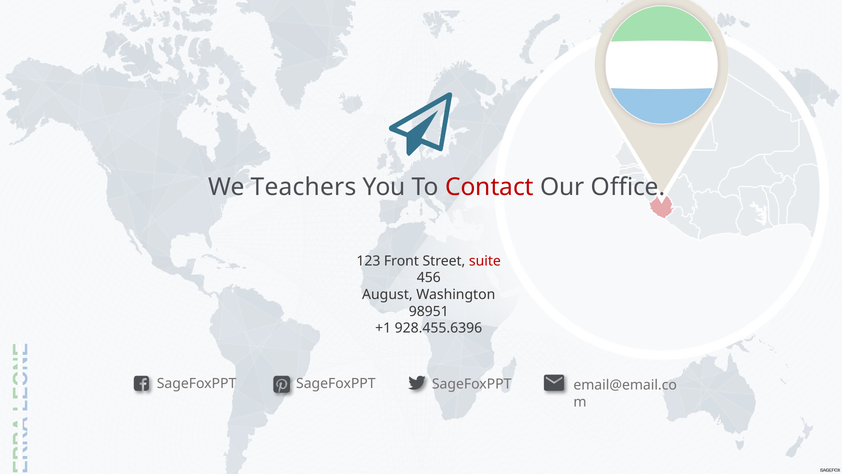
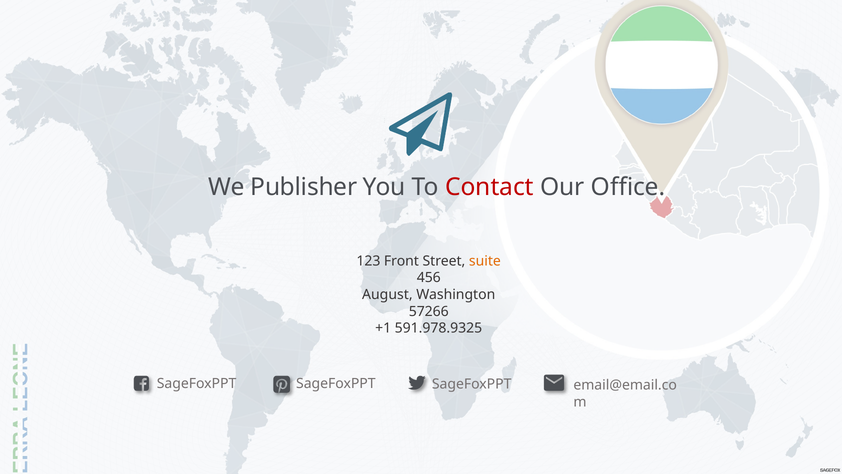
Teachers: Teachers -> Publisher (304, 187)
suite colour: red -> orange (485, 261)
98951: 98951 -> 57266 (429, 311)
928.455.6396: 928.455.6396 -> 591.978.9325 (438, 328)
